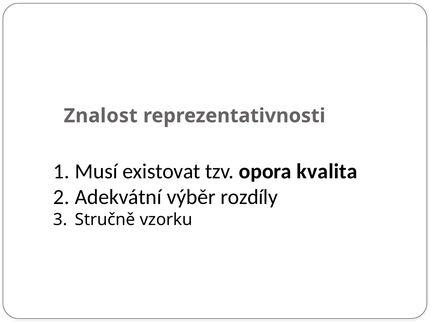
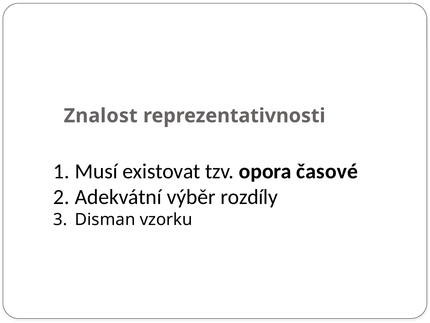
kvalita: kvalita -> časové (327, 171)
Stručně: Stručně -> Disman (105, 219)
